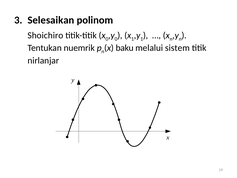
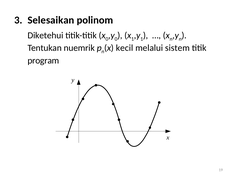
Shoichiro: Shoichiro -> Diketehui (45, 35)
baku: baku -> kecil (125, 48)
nirlanjar: nirlanjar -> program (43, 60)
